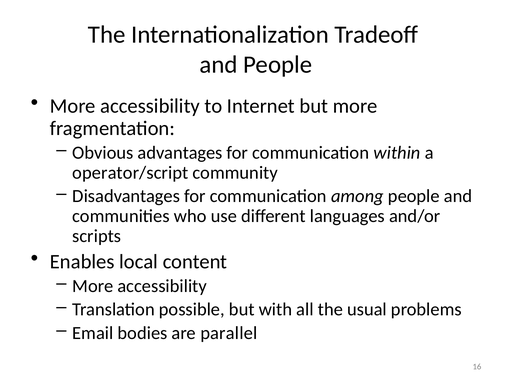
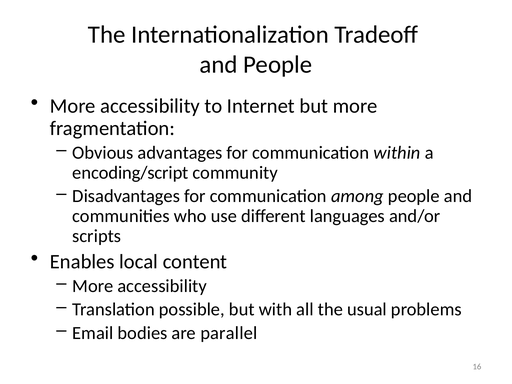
operator/script: operator/script -> encoding/script (130, 173)
